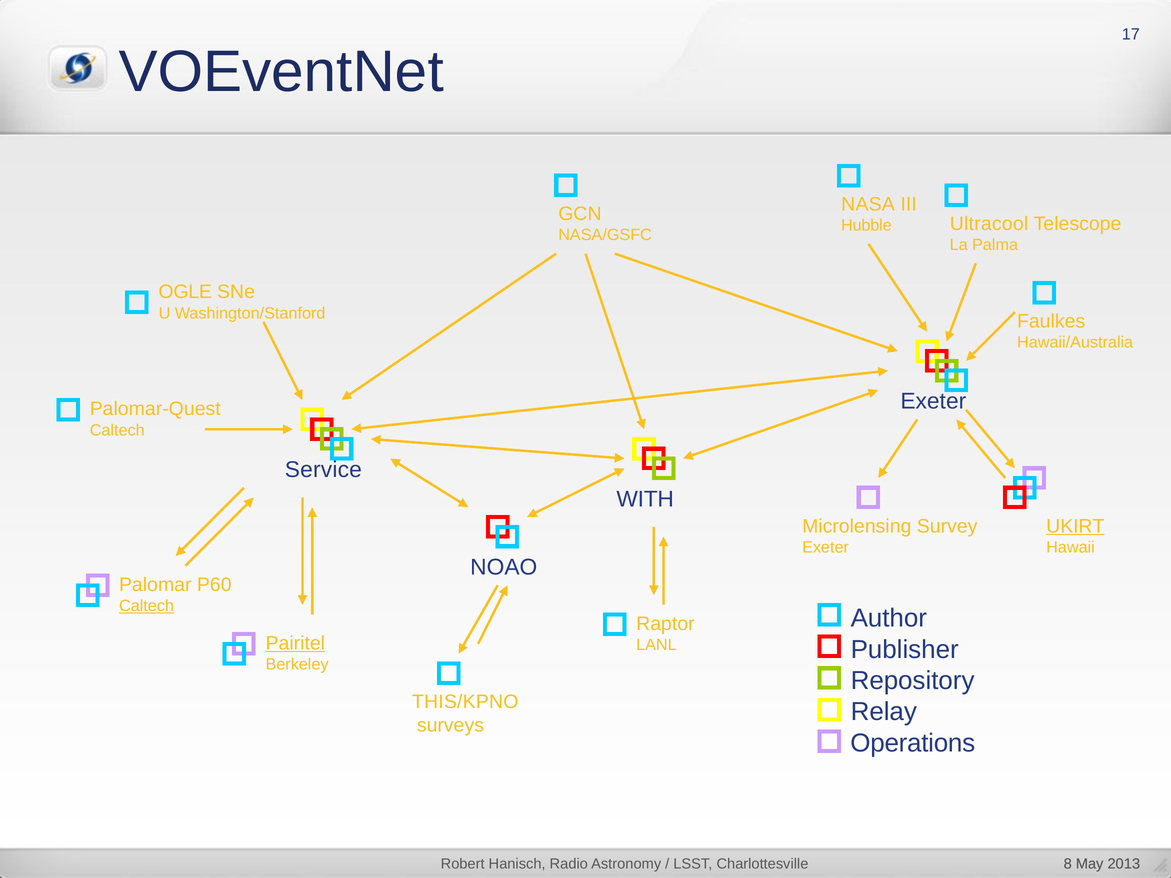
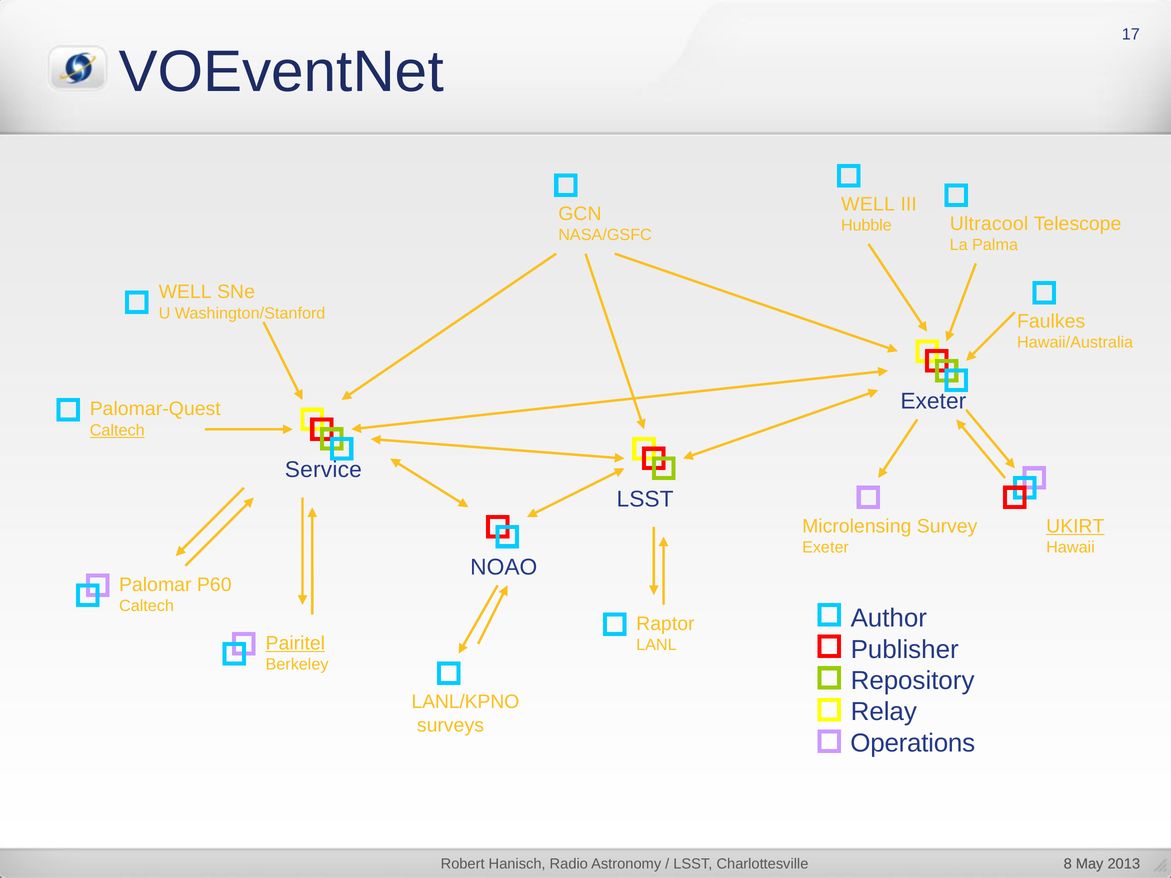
NASA: NASA -> WELL (868, 204)
OGLE: OGLE -> WELL (185, 292)
Caltech underline: none -> present (117, 430)
WITH: WITH -> LSST (645, 499)
Caltech underline: present -> none (147, 606)
THIS/KPNO: THIS/KPNO -> LANL/KPNO (465, 702)
